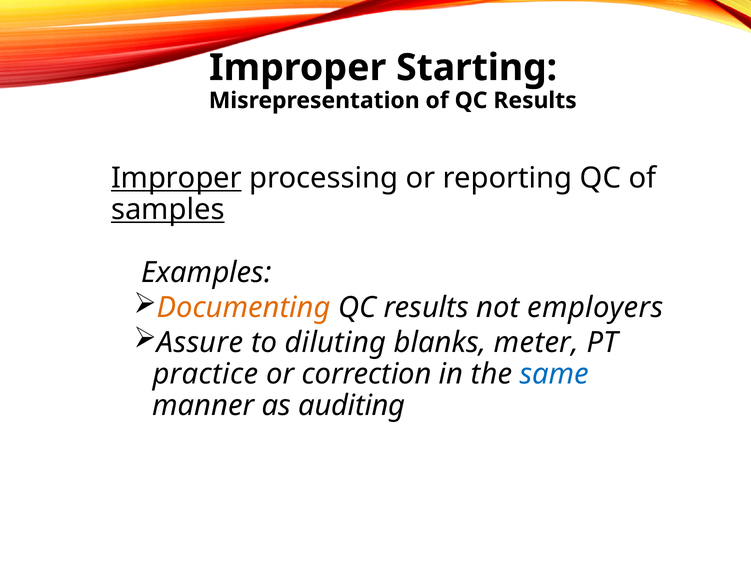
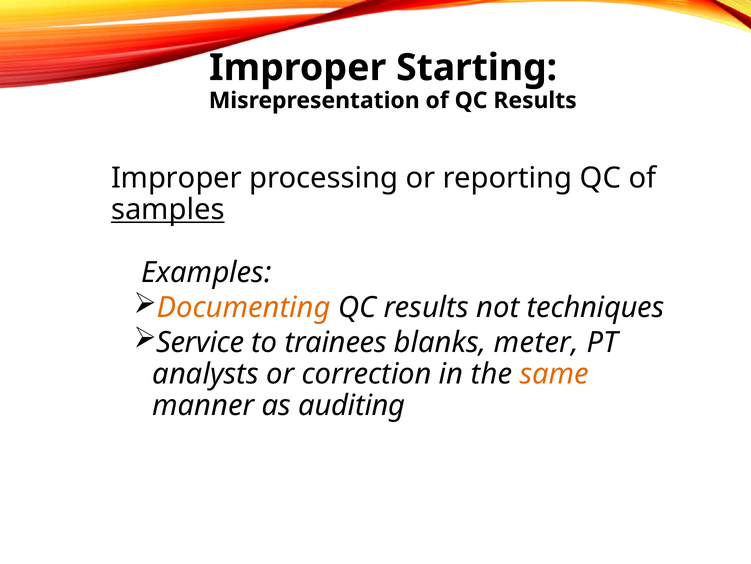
Improper underline: present -> none (176, 178)
employers: employers -> techniques (596, 307)
Assure: Assure -> Service (200, 342)
diluting: diluting -> trainees (336, 342)
practice: practice -> analysts (206, 374)
same colour: blue -> orange (554, 374)
